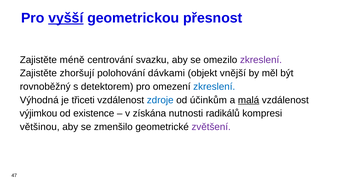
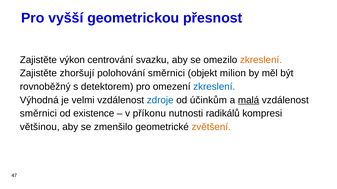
vyšší underline: present -> none (66, 18)
méně: méně -> výkon (72, 60)
zkreslení colour: purple -> orange (261, 60)
polohování dávkami: dávkami -> směrnici (166, 73)
vnější: vnější -> milion (233, 73)
třiceti: třiceti -> velmi (83, 100)
výjimkou: výjimkou -> směrnici (38, 114)
získána: získána -> příkonu (149, 114)
zvětšení colour: purple -> orange (211, 127)
